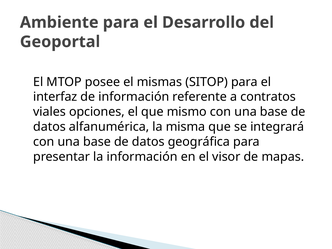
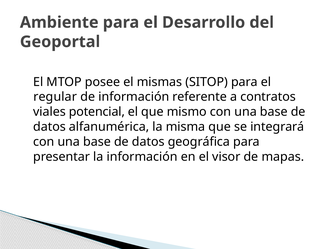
interfaz: interfaz -> regular (55, 97)
opciones: opciones -> potencial (97, 112)
